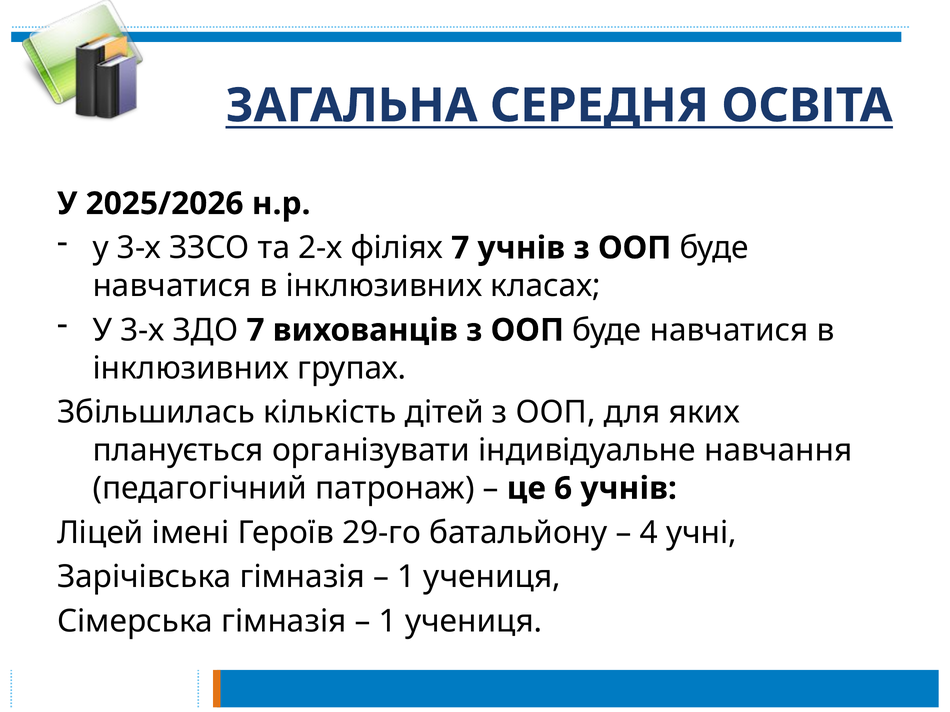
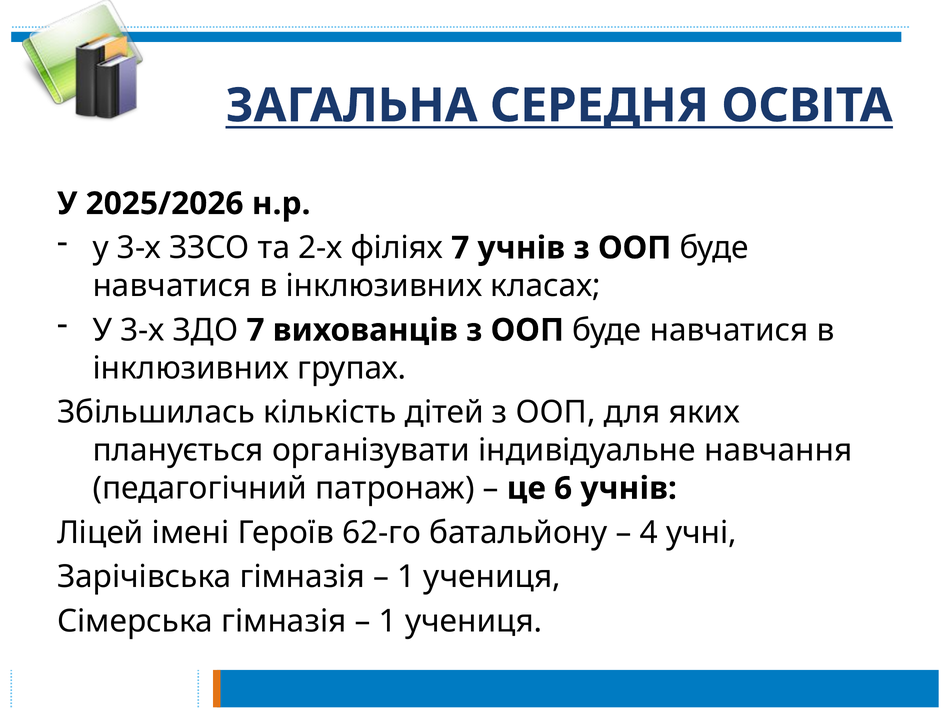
29-го: 29-го -> 62-го (382, 533)
